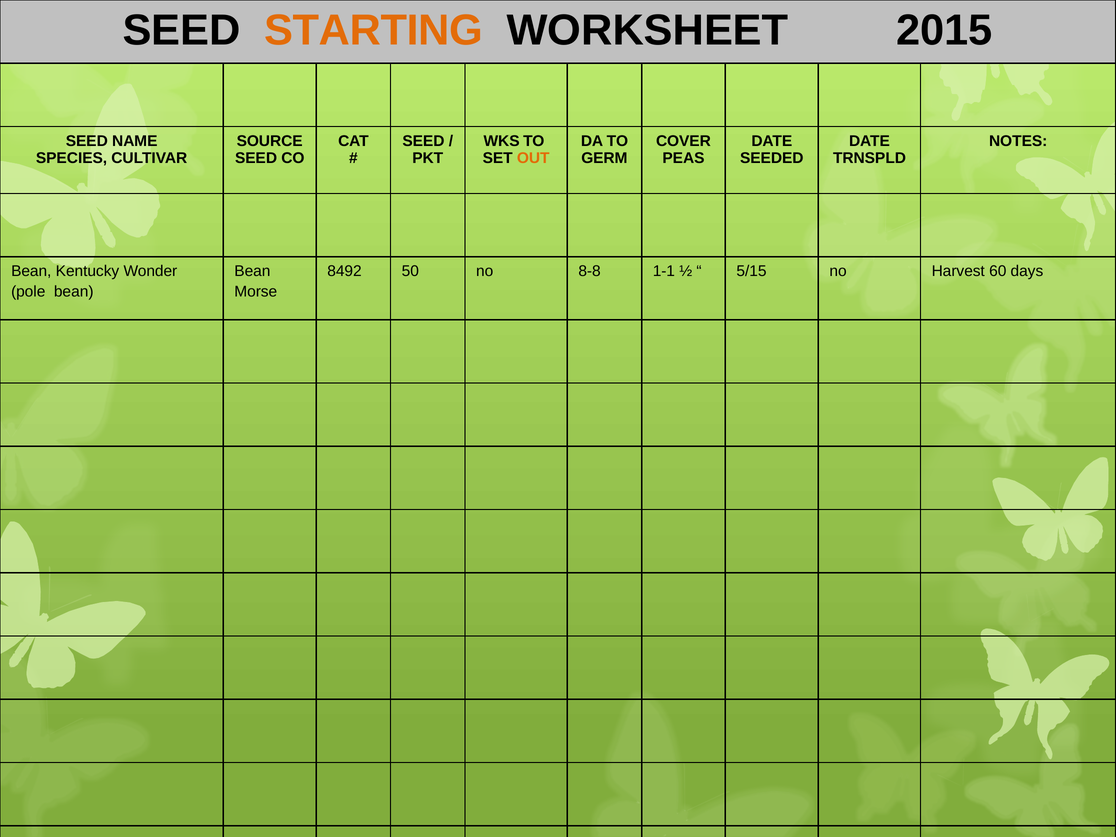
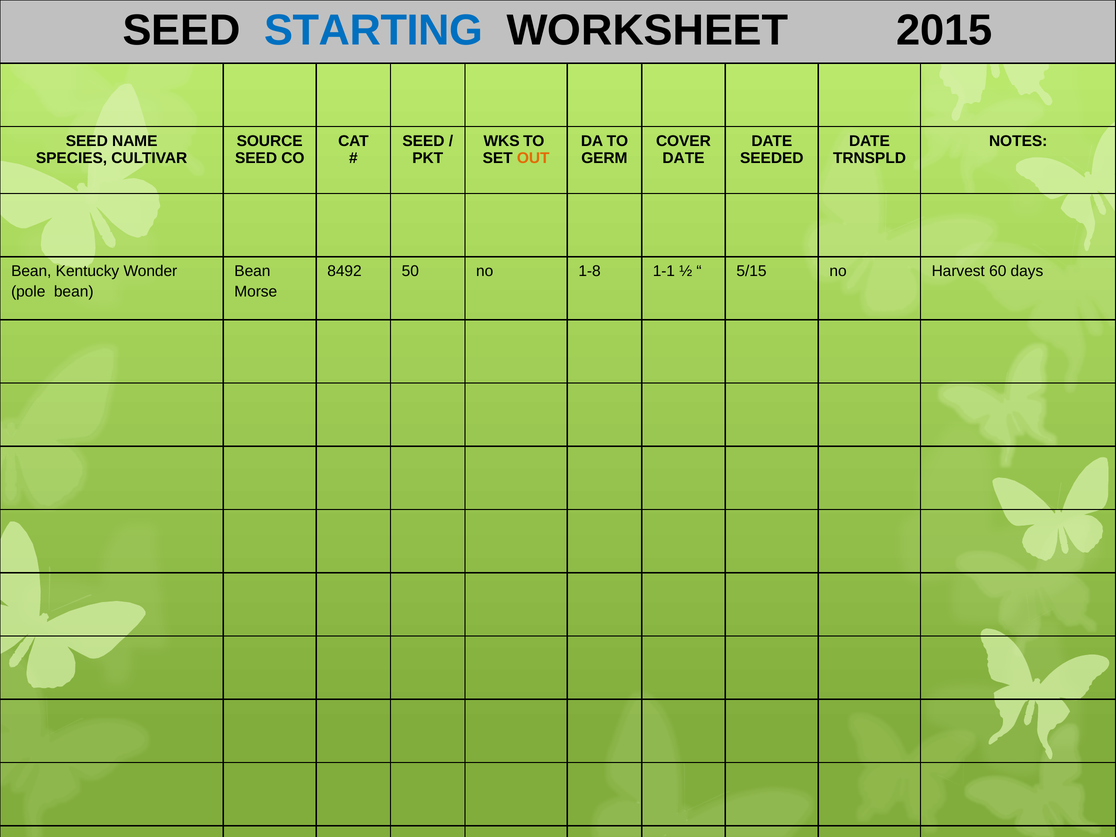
STARTING colour: orange -> blue (374, 30)
PEAS: PEAS -> DATE (683, 158)
8-8: 8-8 -> 1-8 (590, 271)
